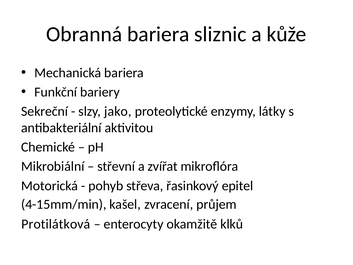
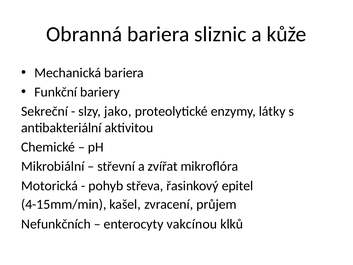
Protilátková: Protilátková -> Nefunkčních (56, 224)
okamžitě: okamžitě -> vakcínou (192, 224)
